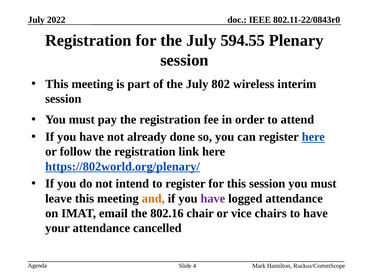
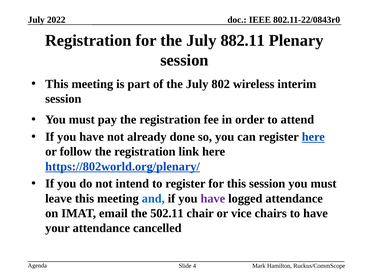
594.55: 594.55 -> 882.11 (243, 40)
and colour: orange -> blue (153, 198)
802.16: 802.16 -> 502.11 (167, 213)
